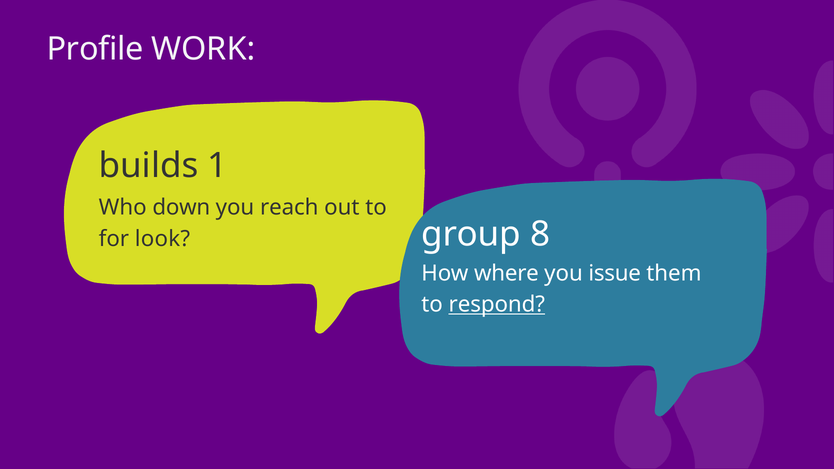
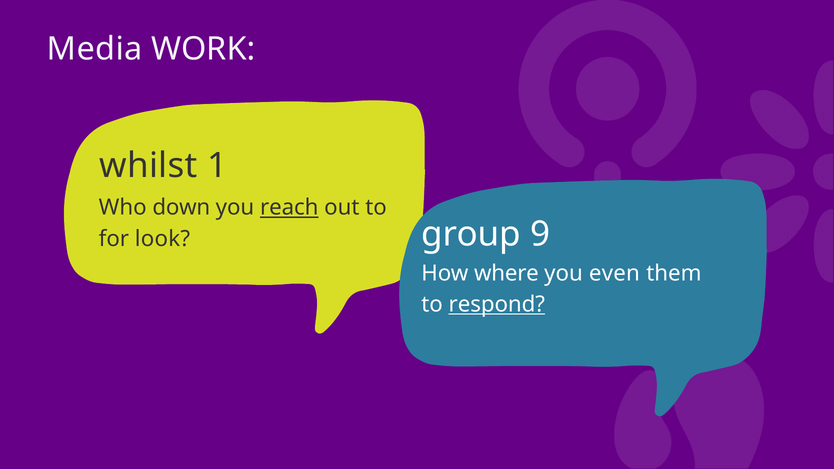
Profile: Profile -> Media (95, 49)
builds: builds -> whilst (148, 166)
reach underline: none -> present (289, 208)
8: 8 -> 9 (540, 234)
issue: issue -> even (614, 273)
